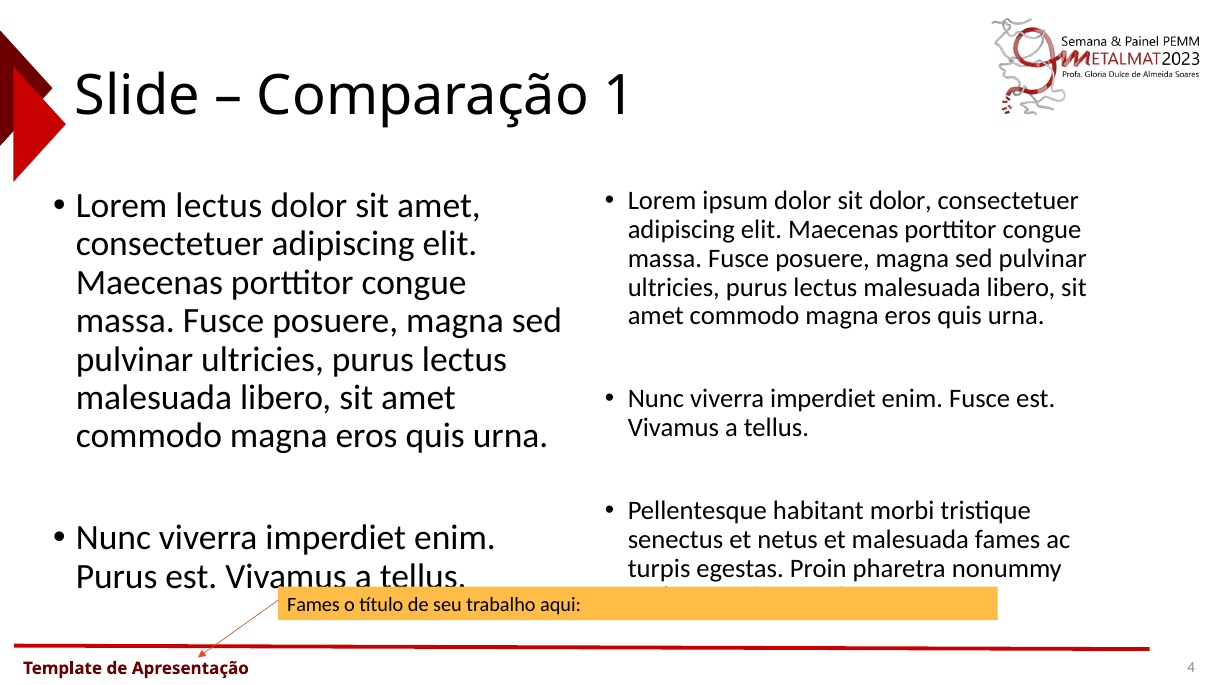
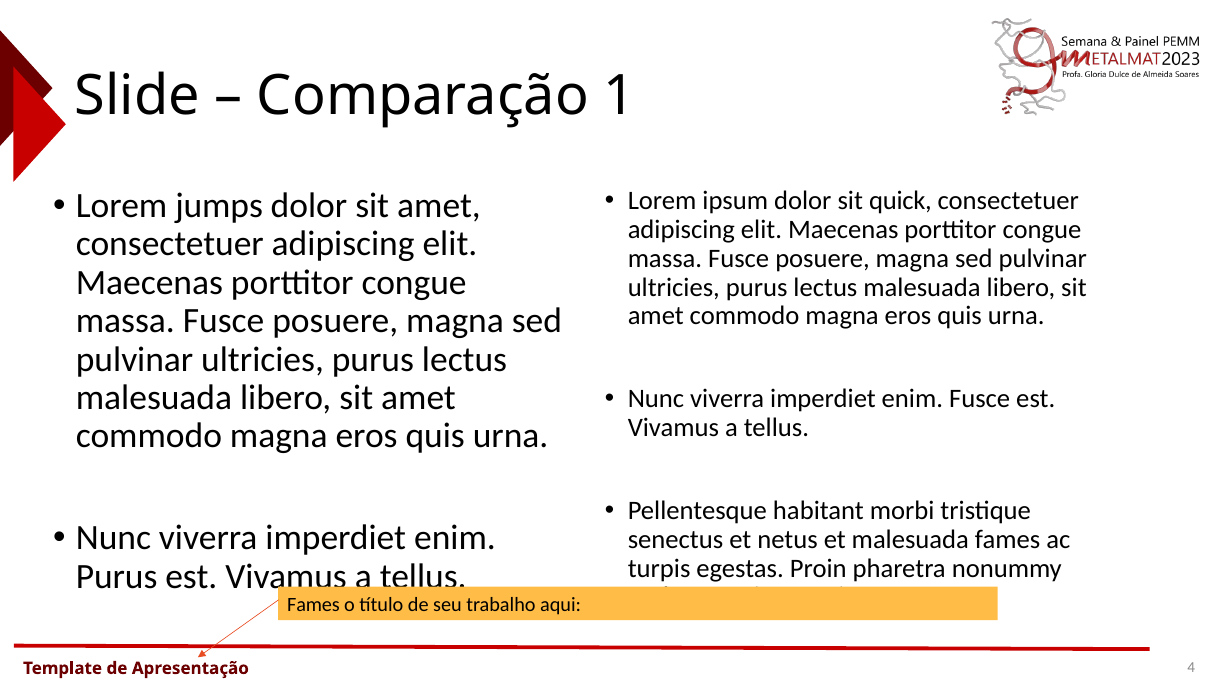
sit dolor: dolor -> quick (900, 201)
Lorem lectus: lectus -> jumps (219, 206)
